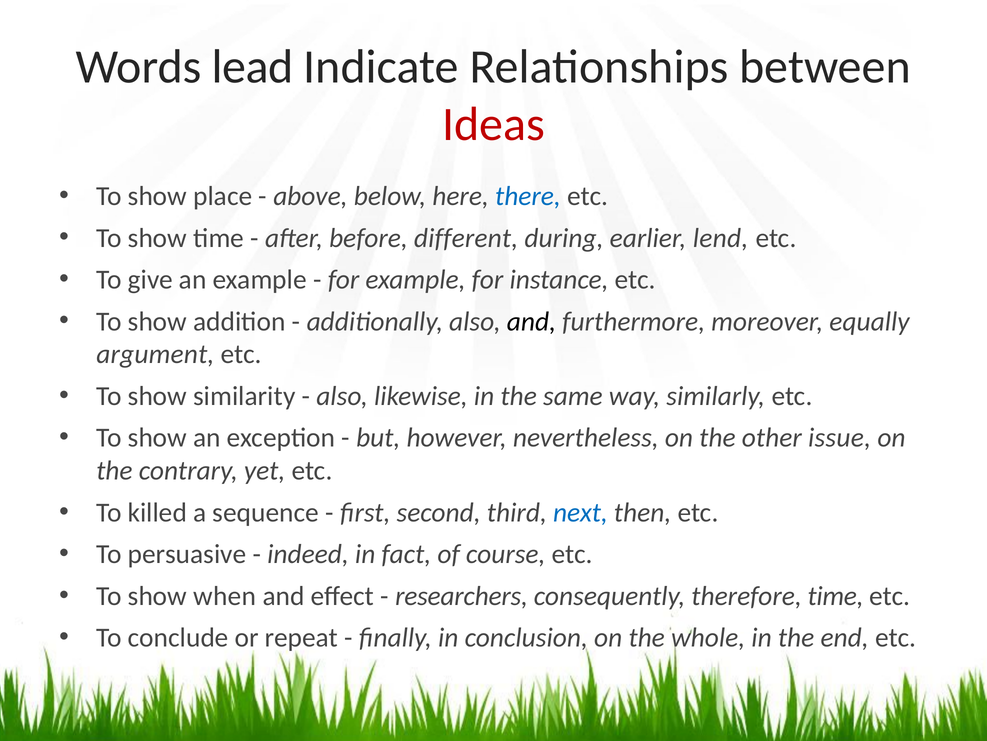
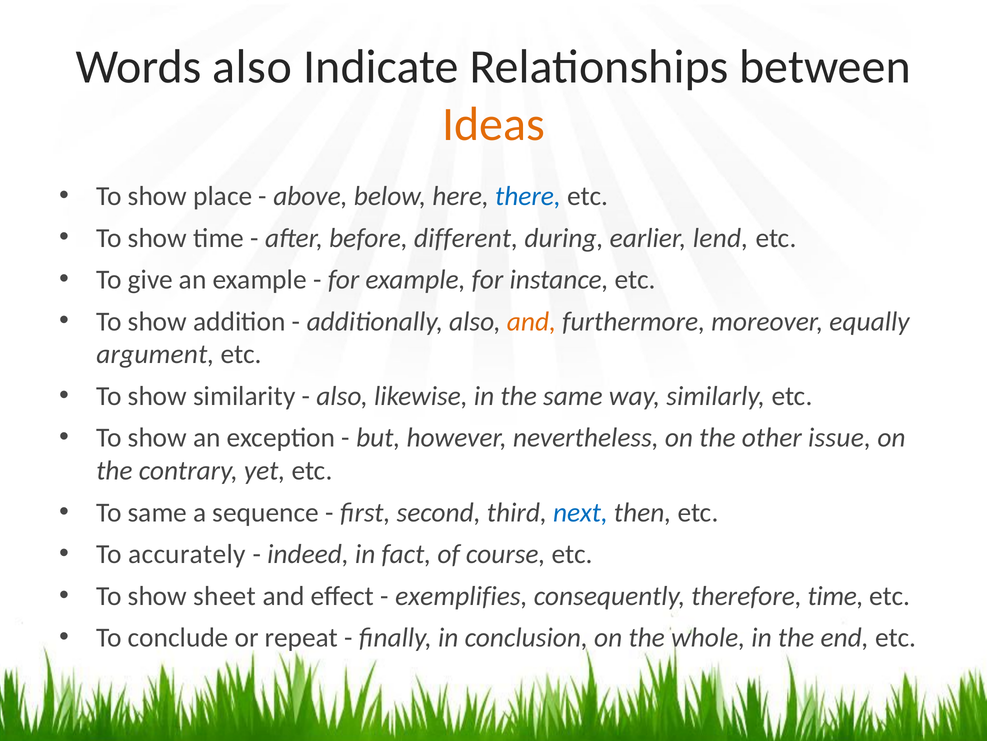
Words lead: lead -> also (252, 67)
Ideas colour: red -> orange (493, 124)
and colour: black -> orange (531, 321)
To killed: killed -> same (157, 512)
persuasive: persuasive -> accurately (187, 554)
when: when -> sheet (225, 595)
researchers: researchers -> exemplifies (461, 595)
